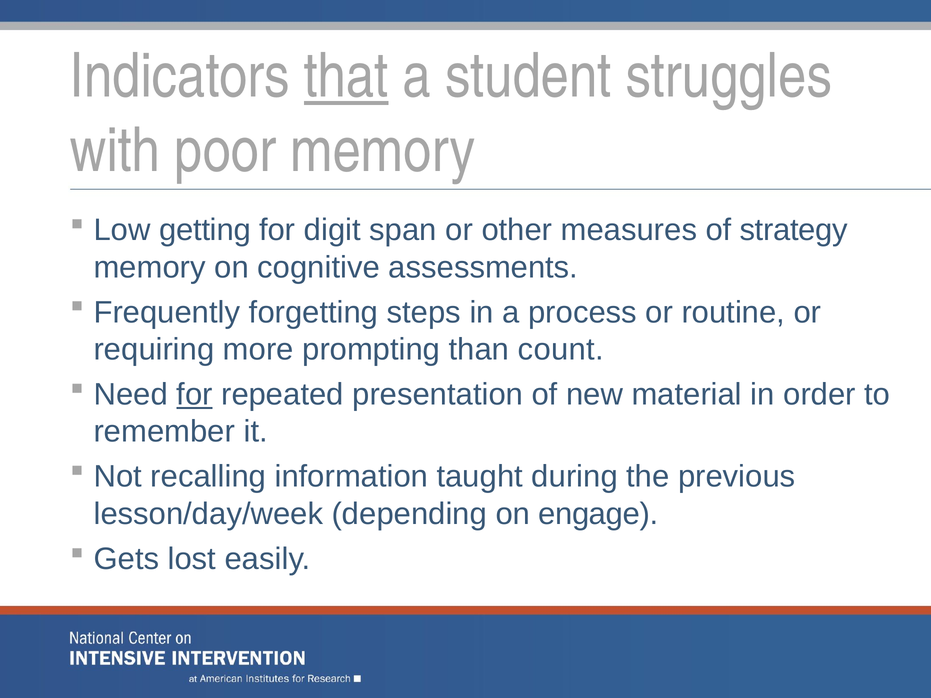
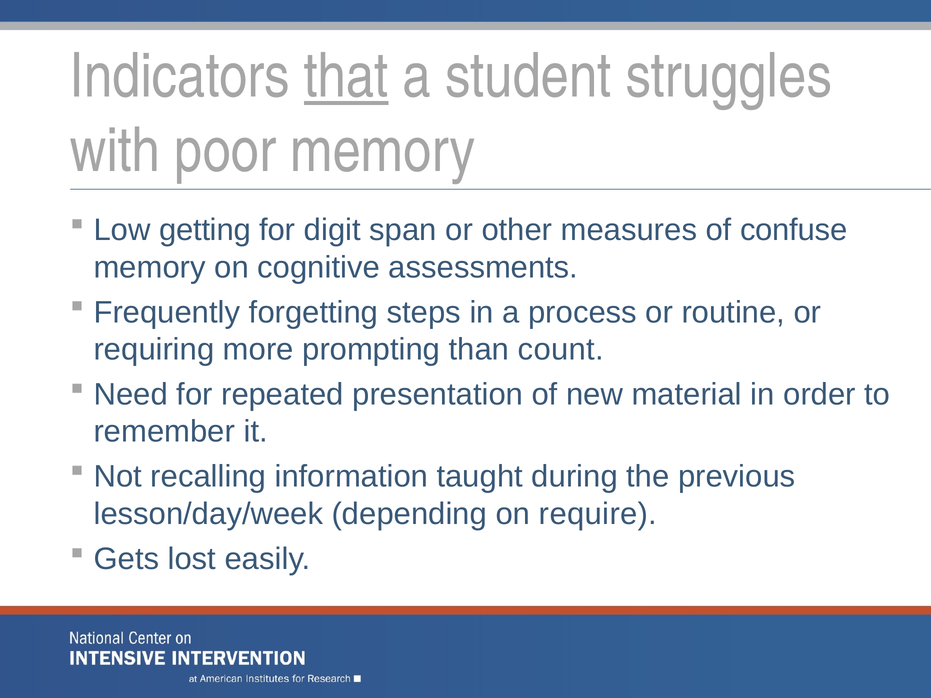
strategy: strategy -> confuse (794, 230)
for underline: present -> none (195, 395)
engage: engage -> require (598, 514)
